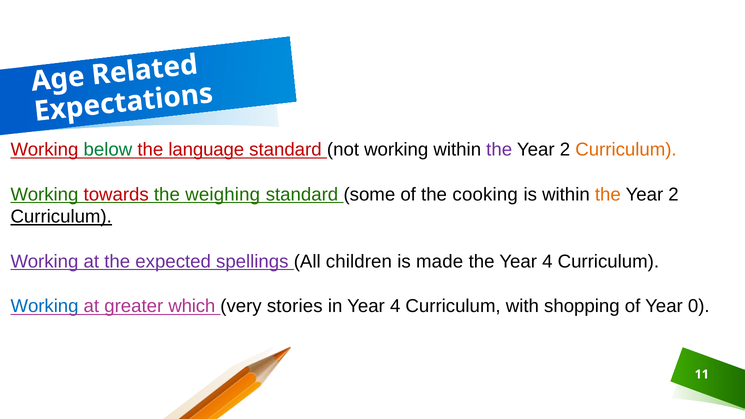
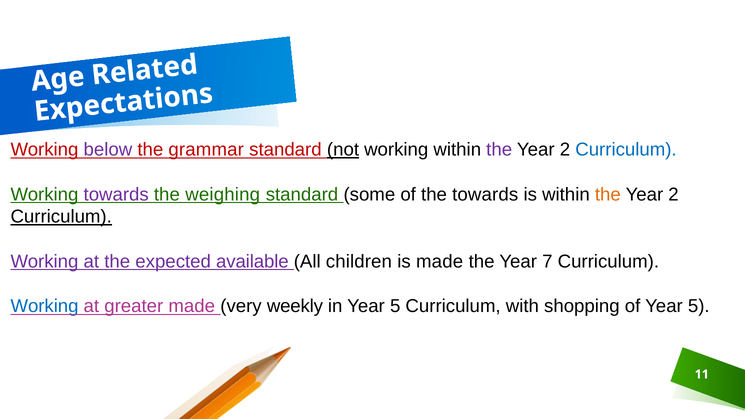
below colour: green -> purple (108, 150)
language: language -> grammar (206, 150)
not underline: none -> present (343, 150)
Curriculum colour: orange -> blue (626, 150)
towards colour: red -> purple (116, 194)
the cooking: cooking -> towards (485, 194)
spellings: spellings -> available (252, 261)
the Year 4: 4 -> 7 (547, 261)
greater which: which -> made (192, 306)
stories: stories -> weekly (295, 306)
in Year 4: 4 -> 5 (395, 306)
of Year 0: 0 -> 5 (699, 306)
